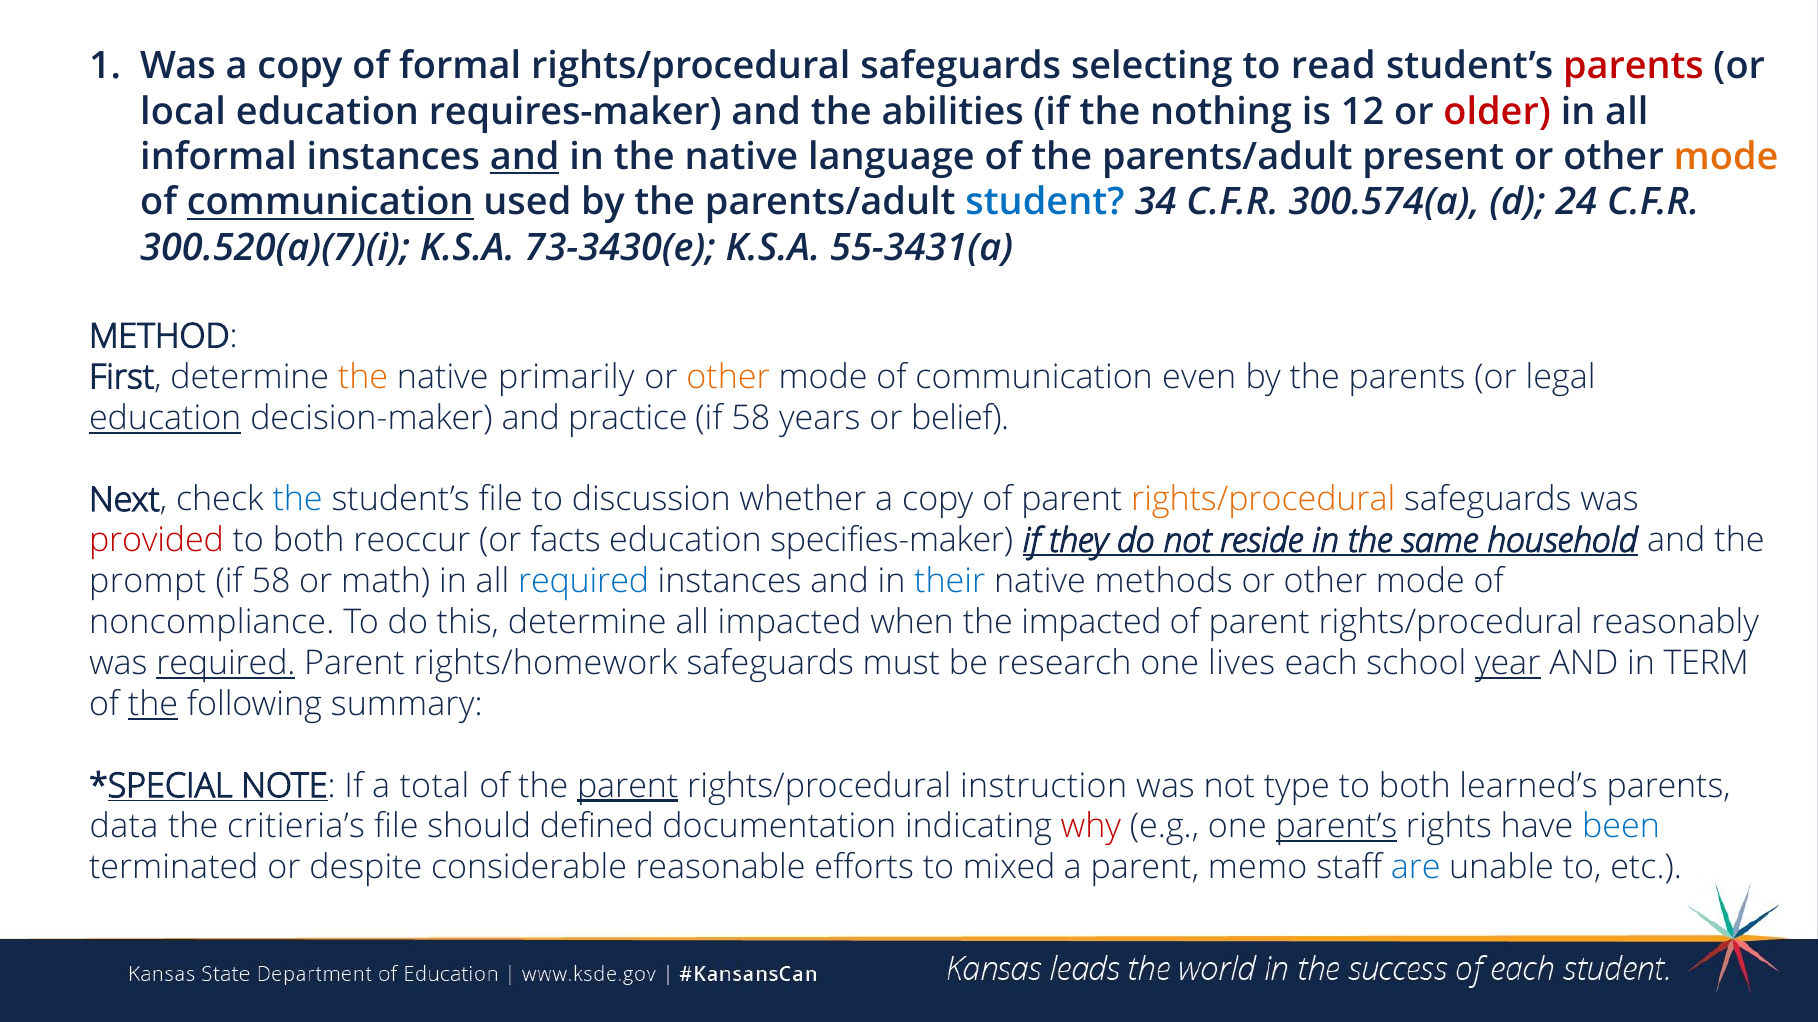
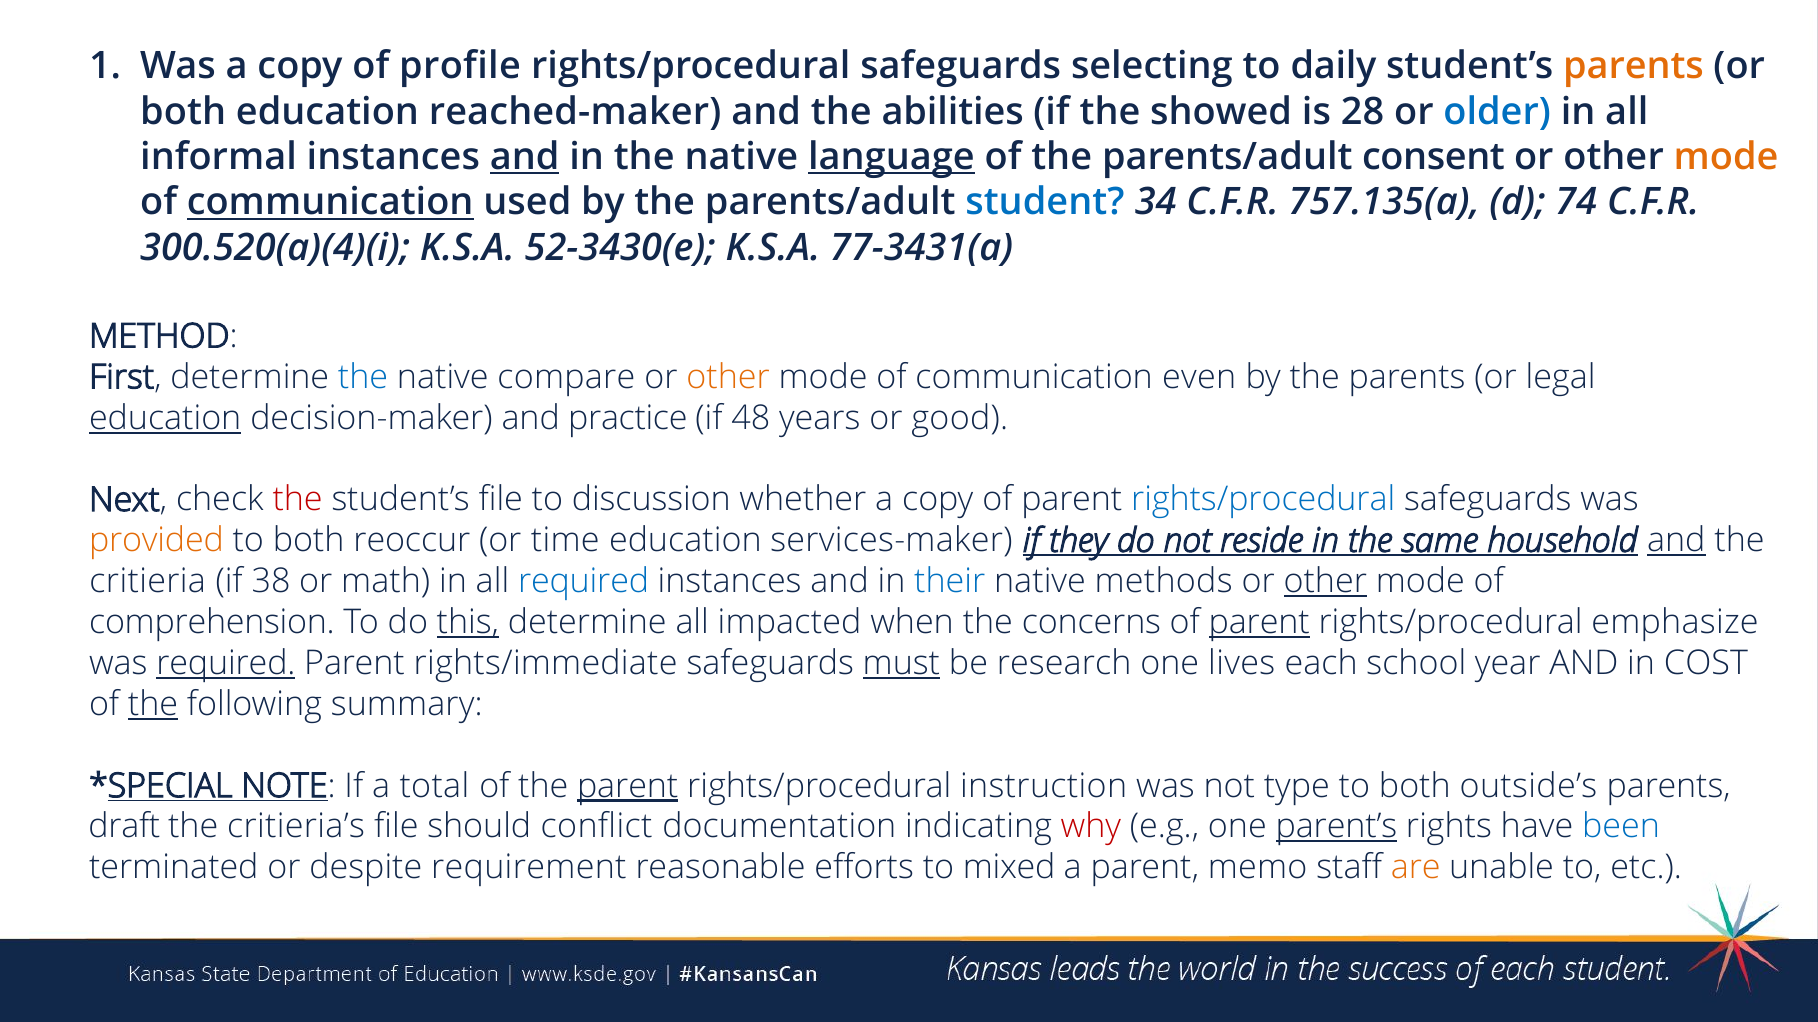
formal: formal -> profile (460, 66)
read: read -> daily (1334, 66)
parents colour: red -> orange (1633, 66)
local: local -> both (183, 112)
requires-maker: requires-maker -> reached-maker (575, 112)
nothing: nothing -> showed (1221, 112)
12: 12 -> 28 (1363, 112)
older colour: red -> blue (1497, 112)
language underline: none -> present (891, 157)
present: present -> consent (1433, 157)
300.574(a: 300.574(a -> 757.135(a (1384, 203)
24: 24 -> 74 (1576, 203)
300.520(a)(7)(i: 300.520(a)(7)(i -> 300.520(a)(4)(i (275, 248)
73-3430(e: 73-3430(e -> 52-3430(e (620, 248)
55-3431(a: 55-3431(a -> 77-3431(a (922, 248)
the colour: orange -> blue (363, 377)
primarily: primarily -> compare (566, 377)
58: 58 -> 48 (751, 418)
belief: belief -> good (960, 418)
the colour: blue -> red (298, 500)
rights/procedural colour: orange -> blue (1263, 500)
provided colour: red -> orange (156, 541)
facts: facts -> time (565, 541)
specifies-maker: specifies-maker -> services-maker (891, 541)
and underline: none -> present (1676, 541)
prompt: prompt -> critieria (148, 582)
58: 58 -> 38 (271, 582)
other underline: none -> present (1325, 582)
noncompliance: noncompliance -> comprehension (212, 623)
this underline: none -> present (468, 623)
the impacted: impacted -> concerns (1091, 623)
parent underline: none -> present (1259, 623)
reasonably: reasonably -> emphasize (1675, 623)
rights/homework: rights/homework -> rights/immediate (546, 664)
must underline: none -> present (901, 664)
year underline: present -> none (1508, 664)
TERM: TERM -> COST (1706, 664)
learned’s: learned’s -> outside’s (1528, 786)
data: data -> draft (124, 827)
defined: defined -> conflict (597, 827)
considerable: considerable -> requirement (529, 868)
are colour: blue -> orange (1416, 868)
